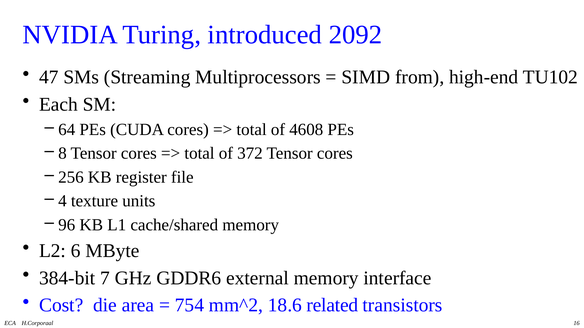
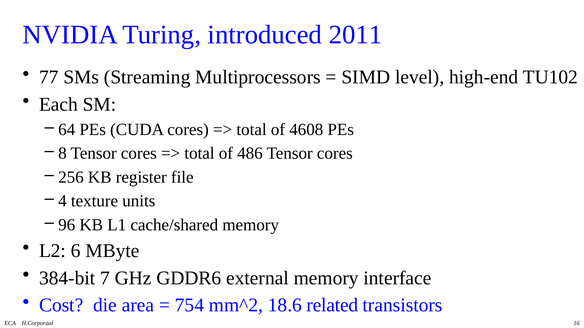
2092: 2092 -> 2011 (356, 35)
47: 47 -> 77 (49, 77)
from: from -> level (420, 77)
372: 372 -> 486 (250, 154)
